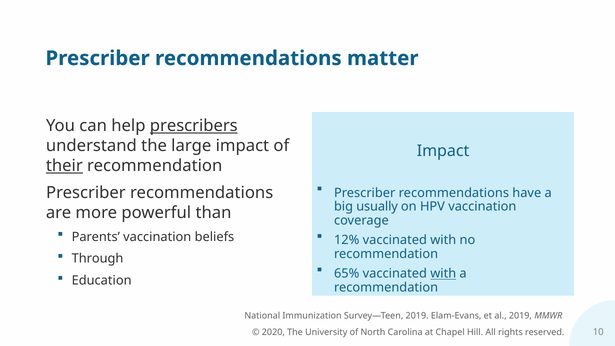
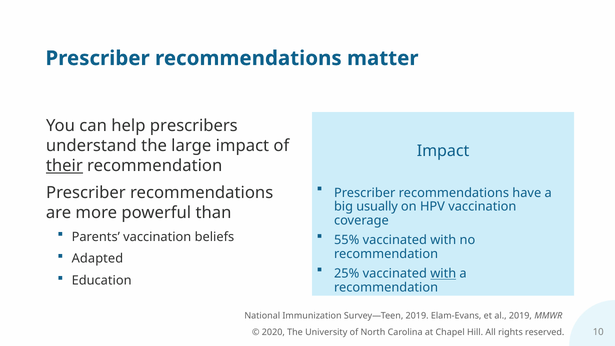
prescribers underline: present -> none (194, 126)
12%: 12% -> 55% (347, 240)
Through: Through -> Adapted (97, 259)
65%: 65% -> 25% (347, 273)
